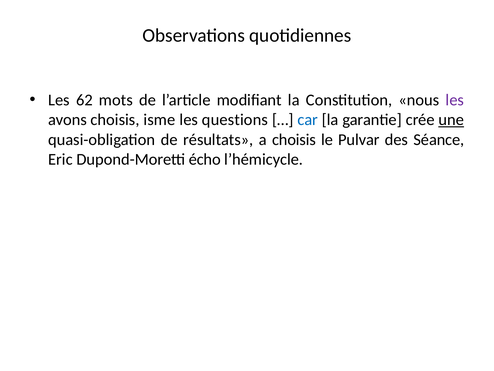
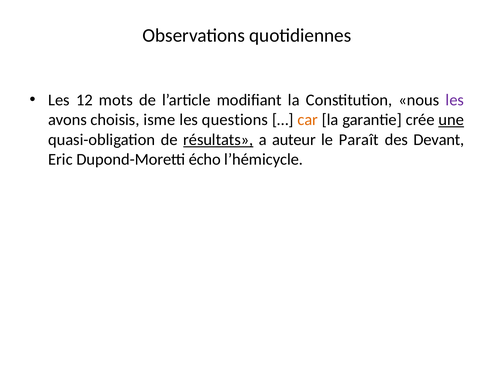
62: 62 -> 12 (84, 100)
car colour: blue -> orange (308, 120)
résultats underline: none -> present (218, 139)
a choisis: choisis -> auteur (294, 139)
Pulvar: Pulvar -> Paraît (359, 139)
Séance: Séance -> Devant (439, 139)
